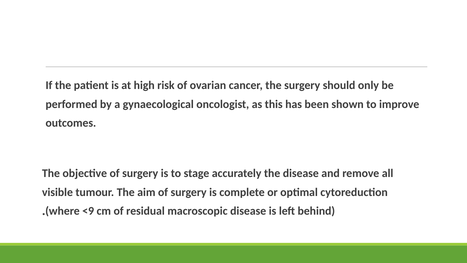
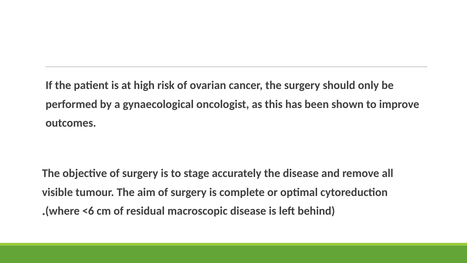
<9: <9 -> <6 (88, 211)
